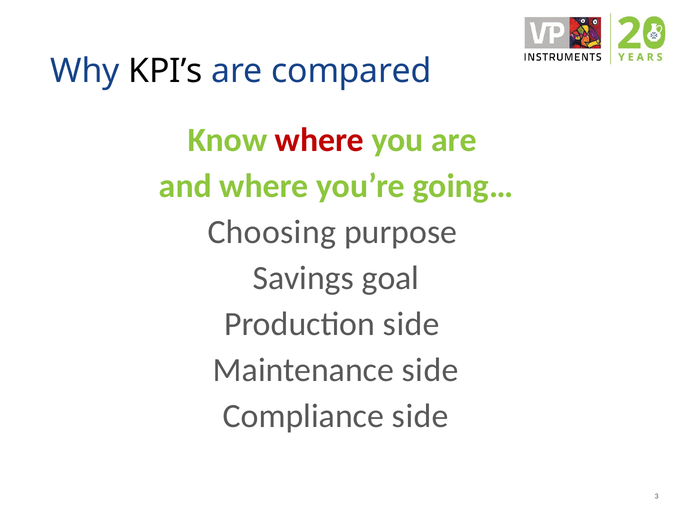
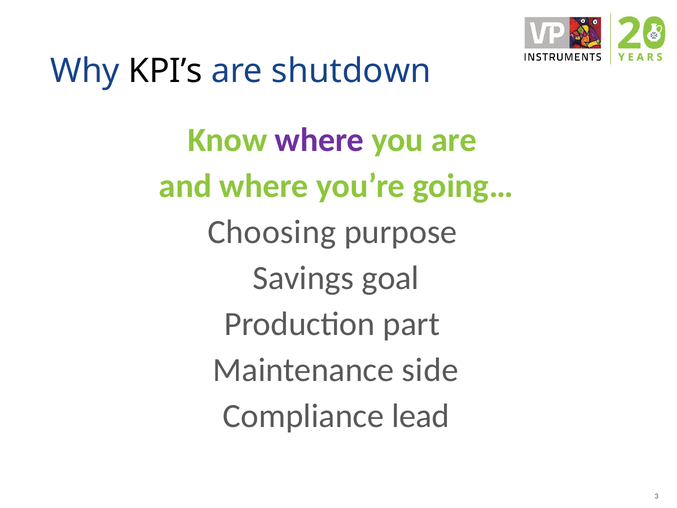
compared: compared -> shutdown (351, 71)
where colour: red -> purple (319, 140)
Production side: side -> part (411, 324)
Compliance side: side -> lead (421, 416)
